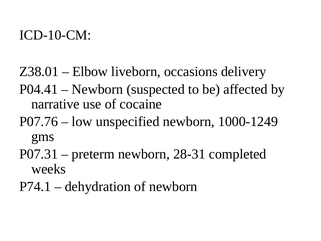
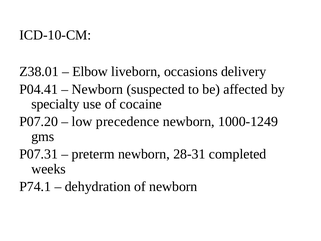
narrative: narrative -> specialty (55, 104)
P07.76: P07.76 -> P07.20 (39, 122)
unspecified: unspecified -> precedence (128, 122)
